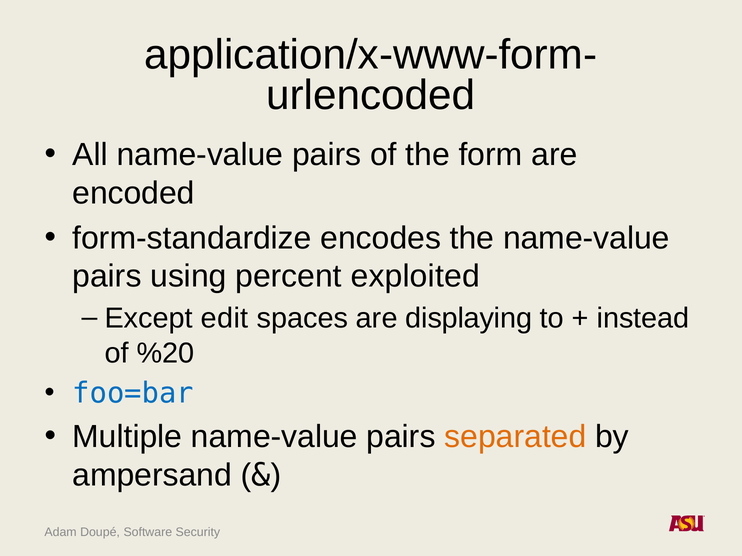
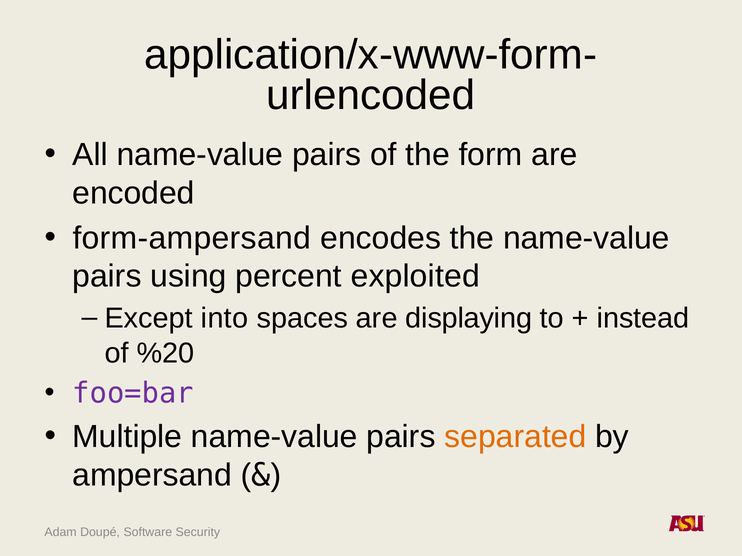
form-standardize: form-standardize -> form-ampersand (192, 238)
edit: edit -> into (225, 319)
foo=bar colour: blue -> purple (133, 394)
